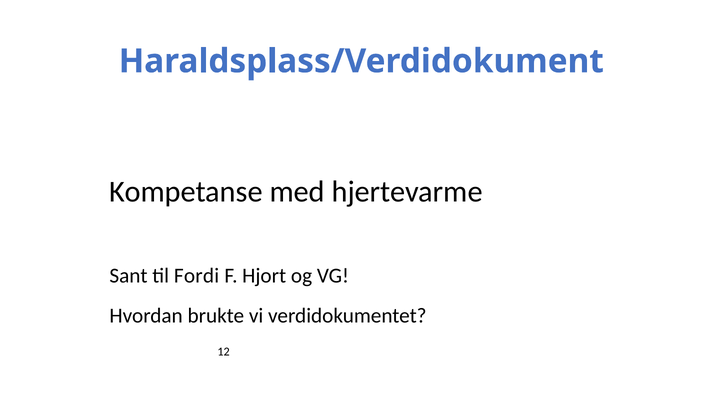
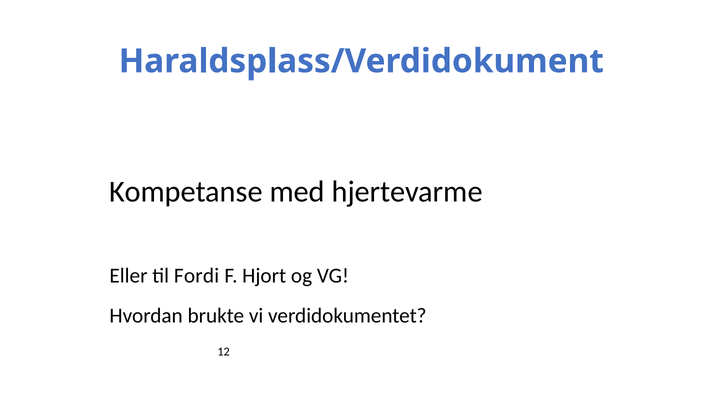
Sant: Sant -> Eller (129, 275)
